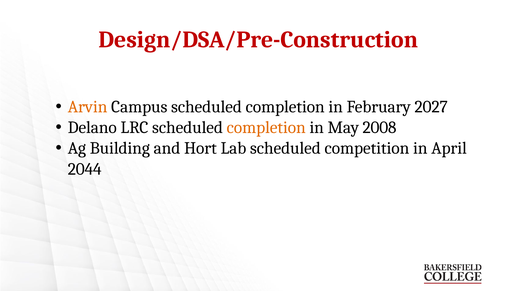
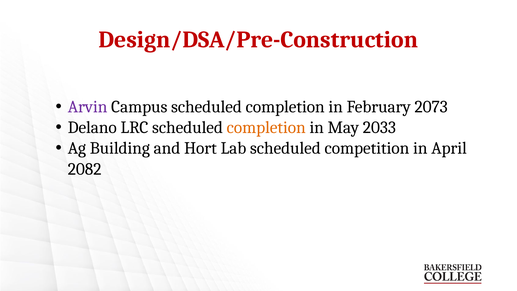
Arvin colour: orange -> purple (88, 107)
2027: 2027 -> 2073 (431, 107)
2008: 2008 -> 2033 (379, 128)
2044: 2044 -> 2082 (85, 169)
